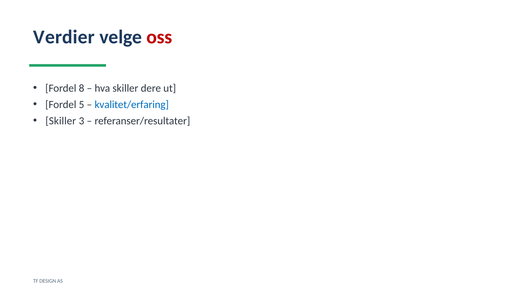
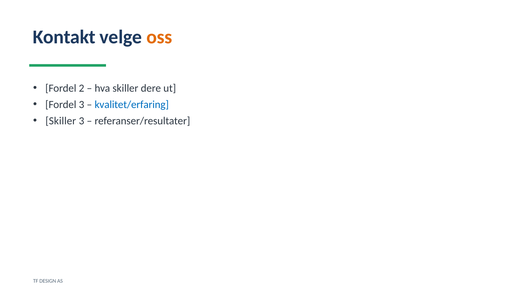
Verdier: Verdier -> Kontakt (64, 37)
oss colour: red -> orange (159, 37)
8: 8 -> 2 (82, 88)
Fordel 5: 5 -> 3 (82, 104)
